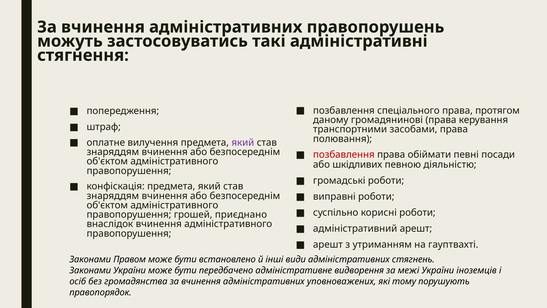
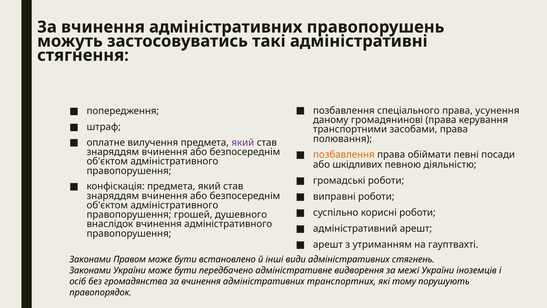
протягом: протягом -> усунення (497, 110)
позбавлення colour: red -> orange (344, 155)
приєднано: приєднано -> душевного (241, 214)
уповноважених: уповноважених -> транспортних (341, 281)
